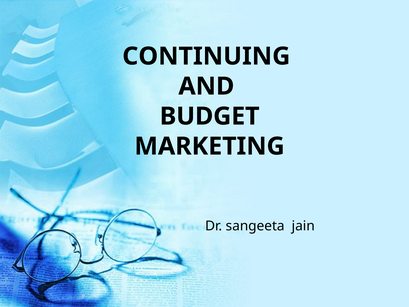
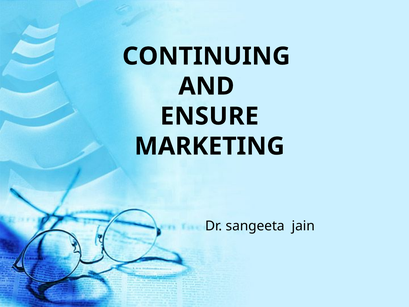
BUDGET: BUDGET -> ENSURE (209, 116)
